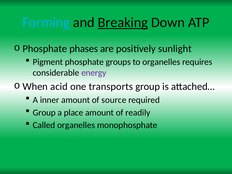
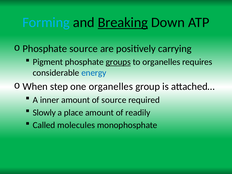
Phosphate phases: phases -> source (84, 49)
sunlight: sunlight -> carrying (175, 49)
groups underline: none -> present (118, 62)
energy colour: purple -> blue (94, 73)
acid: acid -> step (59, 87)
one transports: transports -> organelles (111, 87)
Group: Group -> Slowly (44, 113)
Called organelles: organelles -> molecules (76, 125)
